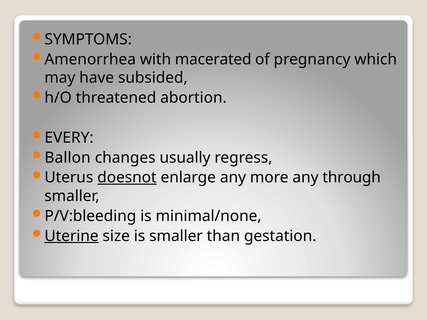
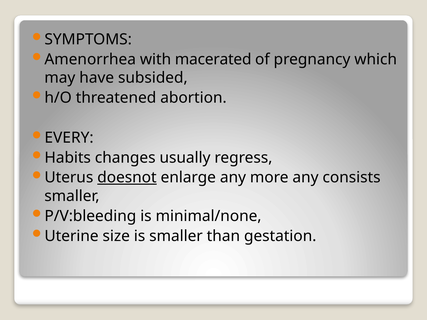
Ballon: Ballon -> Habits (68, 158)
through: through -> consists (352, 178)
Uterine underline: present -> none (72, 236)
